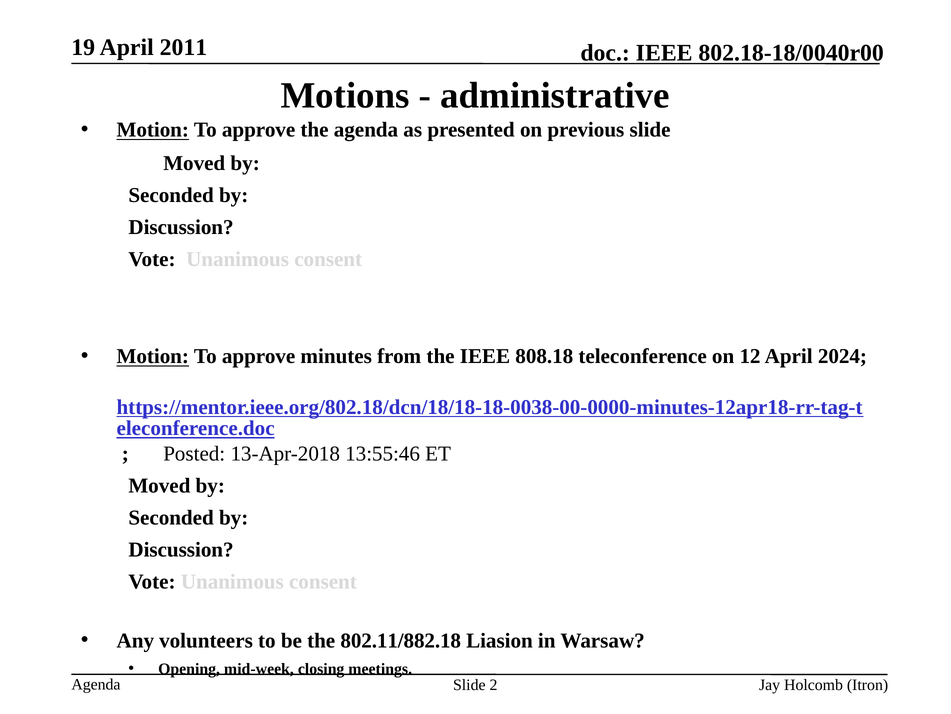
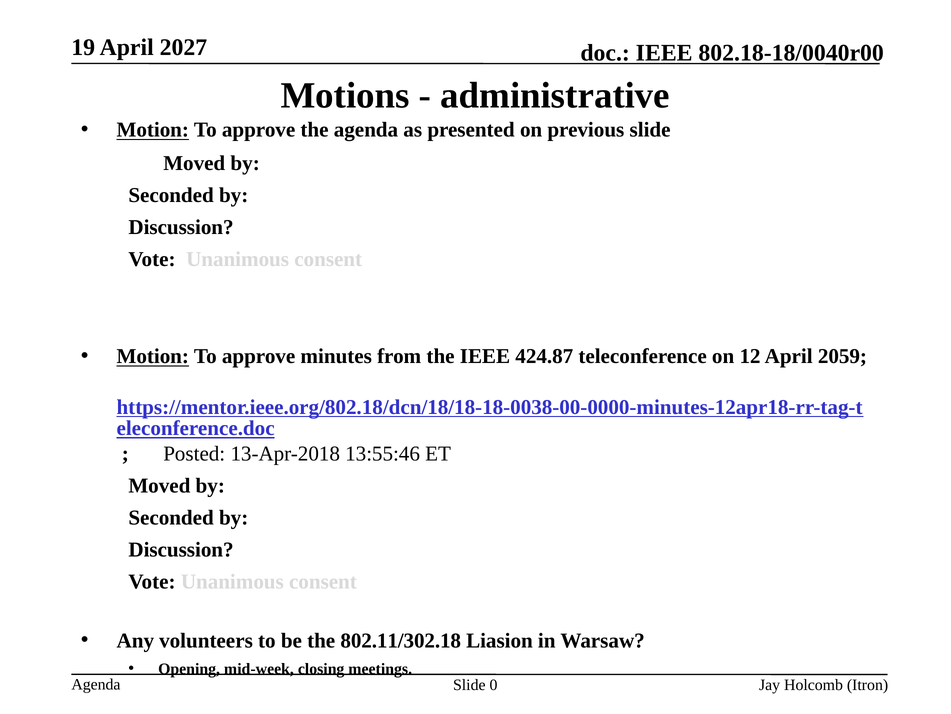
2011: 2011 -> 2027 (183, 47)
808.18: 808.18 -> 424.87 (544, 356)
2024: 2024 -> 2059 (842, 356)
802.11/882.18: 802.11/882.18 -> 802.11/302.18 (401, 640)
2: 2 -> 0 (494, 684)
